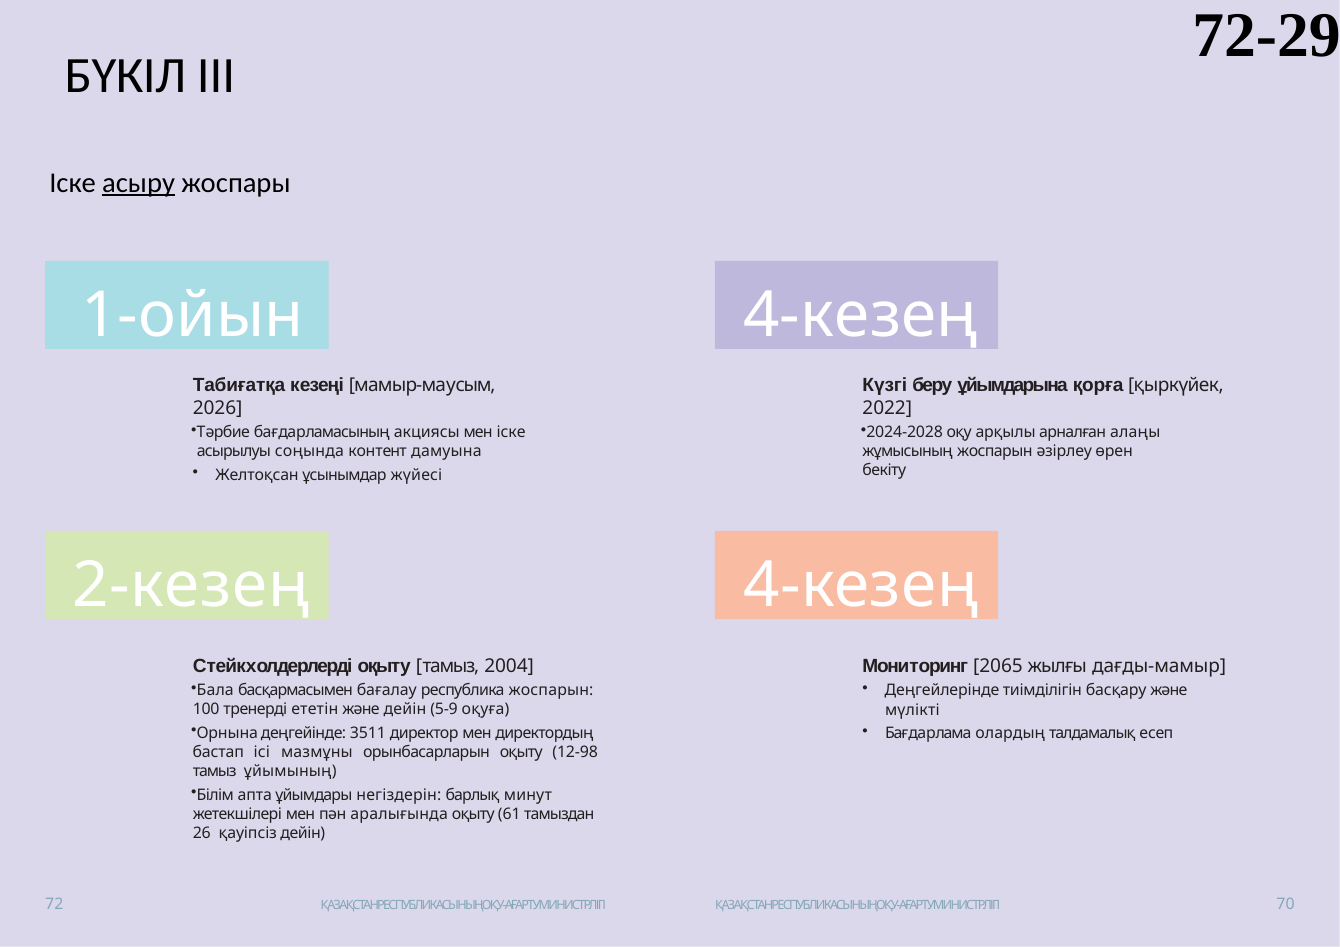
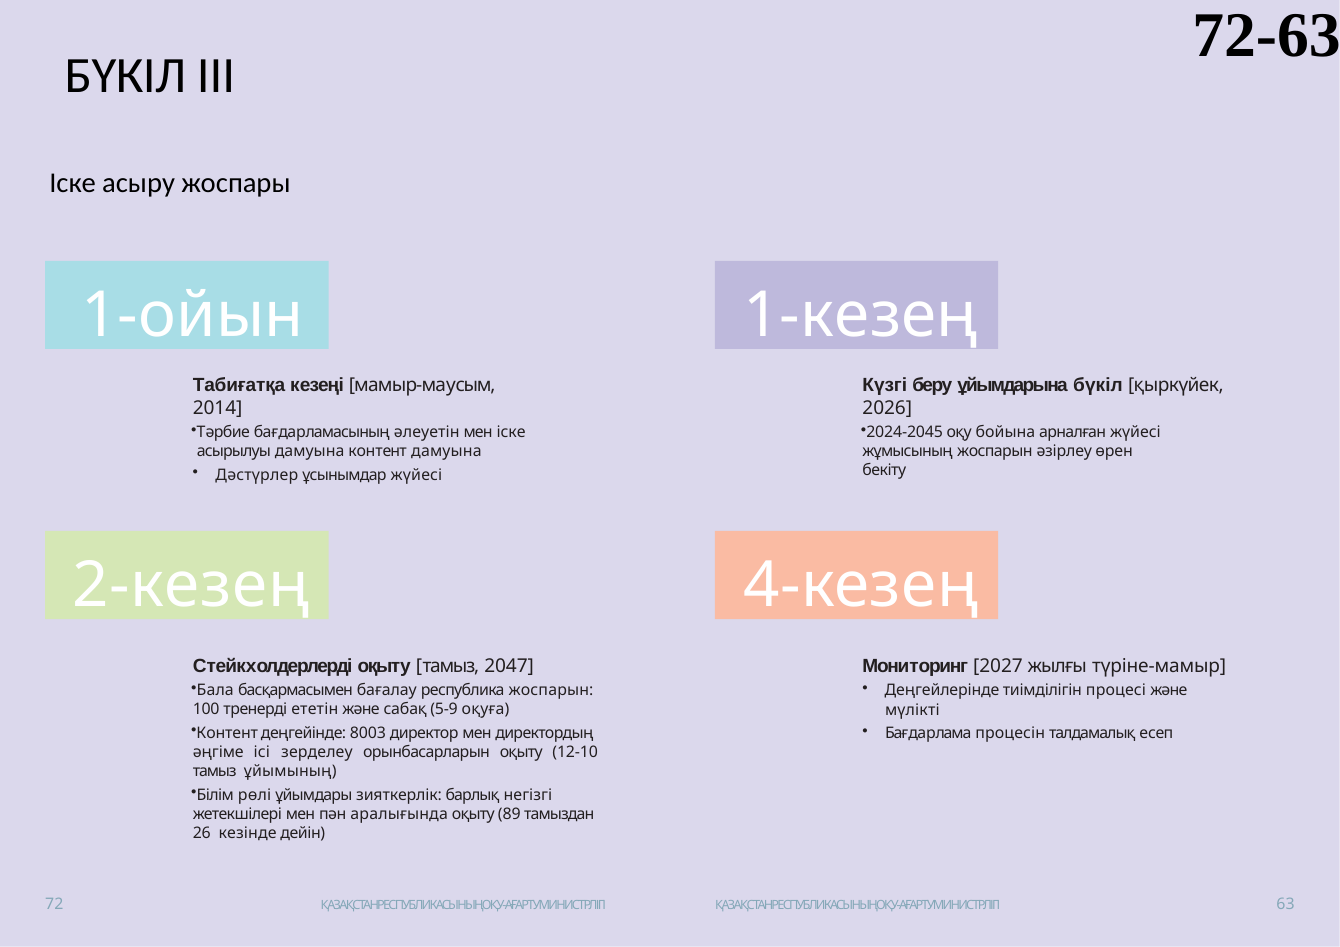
72-29: 72-29 -> 72-63 (1267, 36)
асыру underline: present -> none (139, 183)
4-кезең: 4-кезең -> 1-кезең (861, 316)
ұйымдарына қорға: қорға -> бүкіл (1098, 385)
2022: 2022 -> 2026 (887, 408)
2026: 2026 -> 2014 (218, 408)
2024-2028: 2024-2028 -> 2024-2045 (905, 433)
арқылы: арқылы -> бойына (1006, 433)
арналған алаңы: алаңы -> жүйесі (1135, 433)
акциясы: акциясы -> әлеуетін (427, 433)
асырылуы соңында: соңында -> дамуына (310, 452)
Желтоқсан: Желтоқсан -> Дәстүрлер (257, 476)
2004: 2004 -> 2047 (509, 666)
2065: 2065 -> 2027 (998, 667)
дағды-мамыр: дағды-мамыр -> түріне-мамыр (1159, 667)
басқару: басқару -> процесі (1116, 691)
және дейін: дейін -> сабақ (405, 710)
Орнына: Орнына -> Контент (227, 734)
3511: 3511 -> 8003 (368, 734)
олардың: олардың -> процесін (1010, 734)
бастап: бастап -> әңгіме (218, 753)
мазмұны: мазмұны -> зерделеу (317, 753)
12-98: 12-98 -> 12-10 (575, 753)
апта: апта -> рөлі (255, 796)
негіздерін: негіздерін -> зияткерлік (399, 796)
минут: минут -> негізгі (528, 796)
61: 61 -> 89 (509, 815)
қауіпсіз: қауіпсіз -> кезінде (248, 834)
70: 70 -> 63 (1285, 905)
